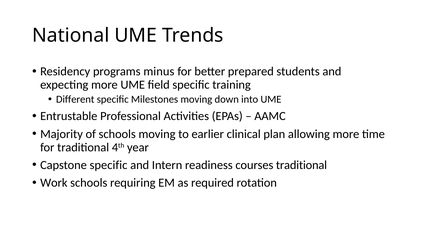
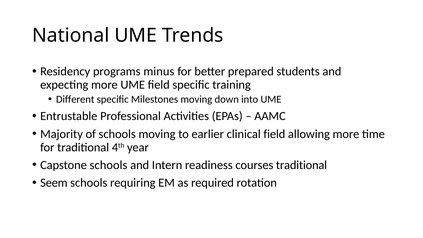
clinical plan: plan -> field (274, 134)
Capstone specific: specific -> schools (109, 165)
Work: Work -> Seem (54, 183)
